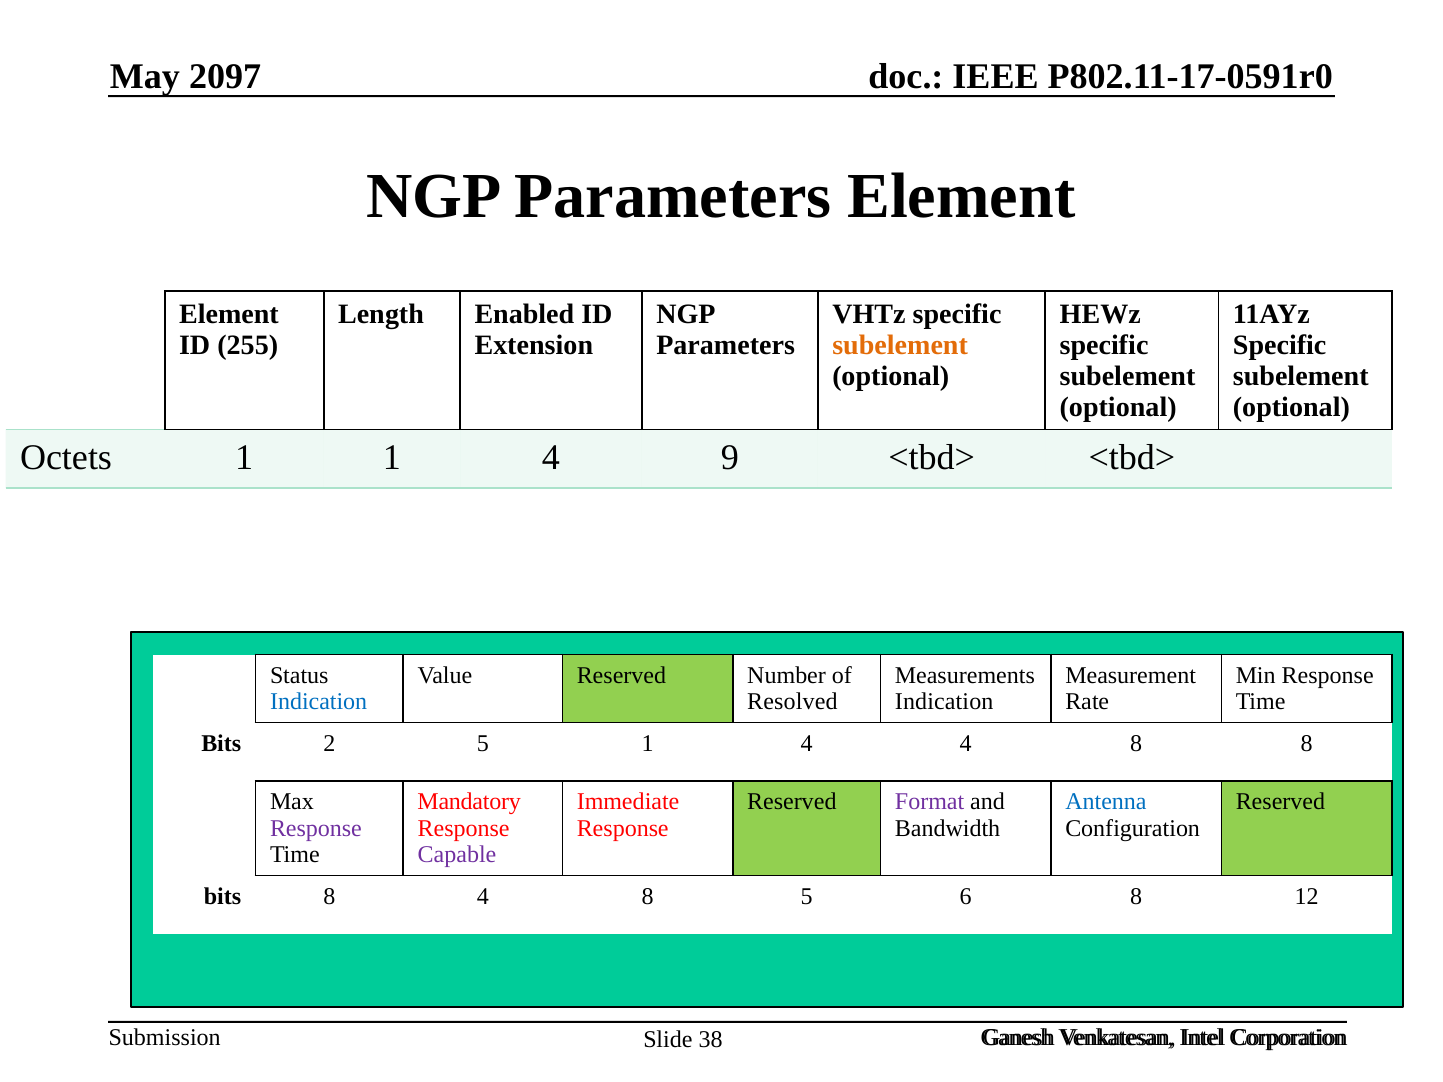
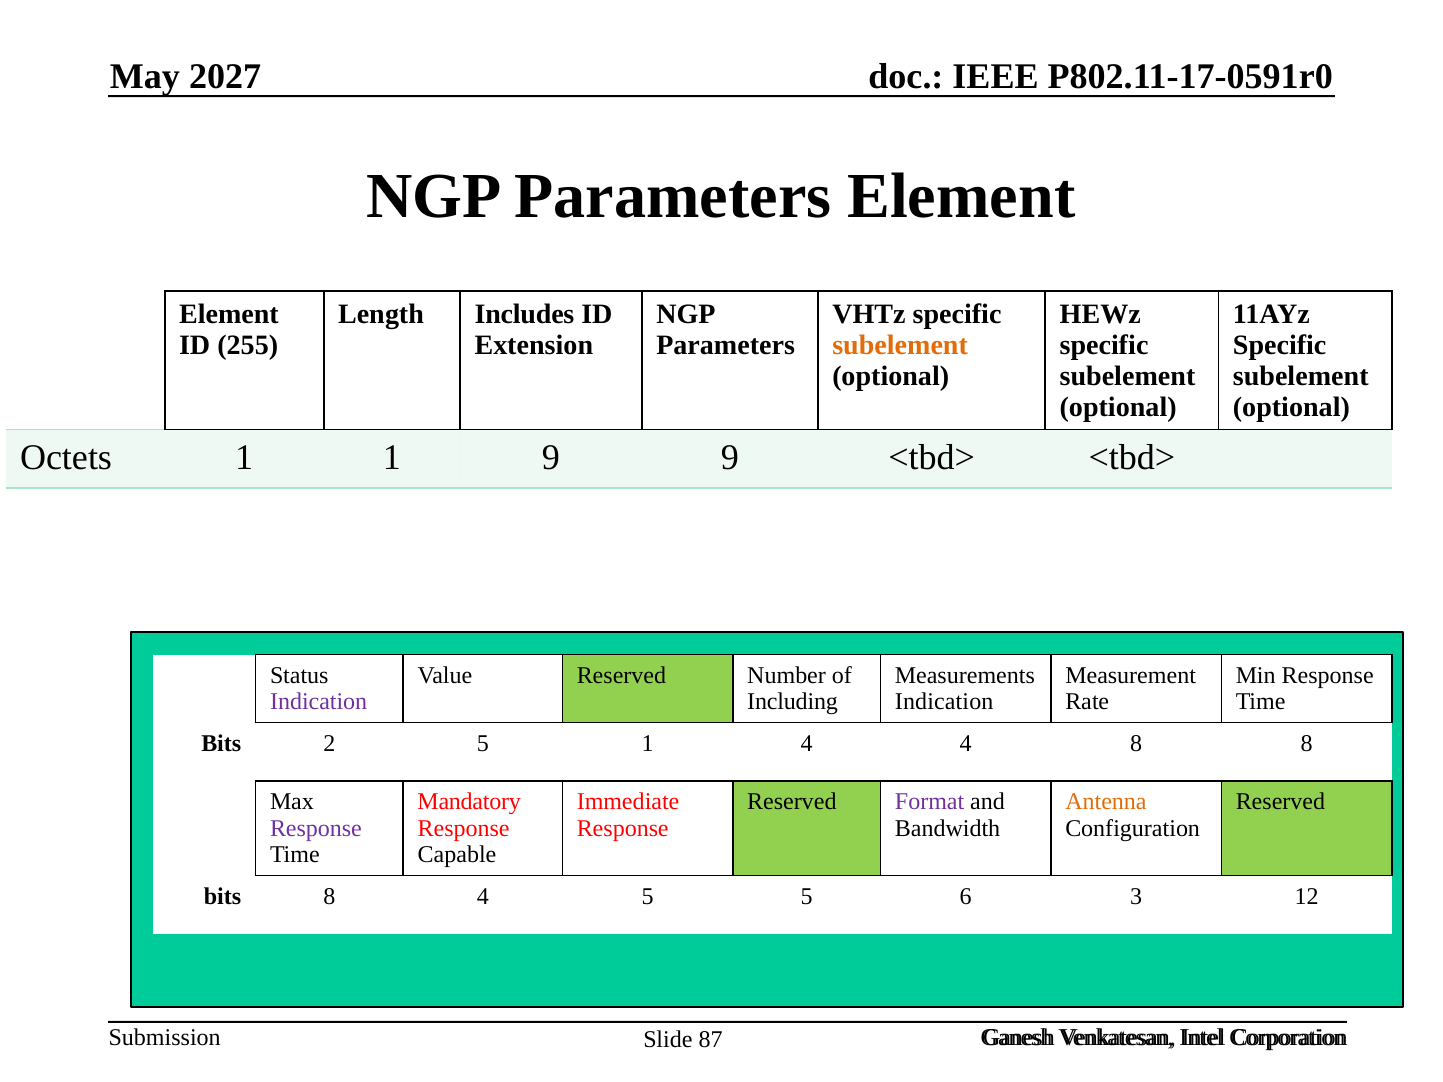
2097: 2097 -> 2027 (225, 77)
Enabled: Enabled -> Includes (524, 314)
1 1 4: 4 -> 9 (551, 457)
Indication colour: blue -> purple (319, 702)
Resolved: Resolved -> Including (793, 702)
Antenna colour: blue -> orange (1106, 802)
Capable colour: purple -> black (457, 855)
8 4 8: 8 -> 5 (648, 896)
6 8: 8 -> 3 (1136, 896)
38: 38 -> 87 (711, 1040)
